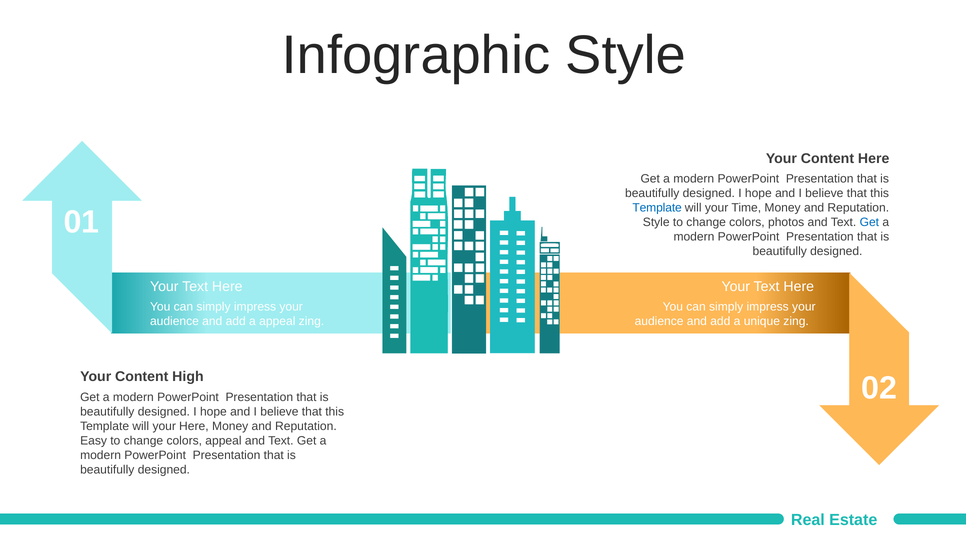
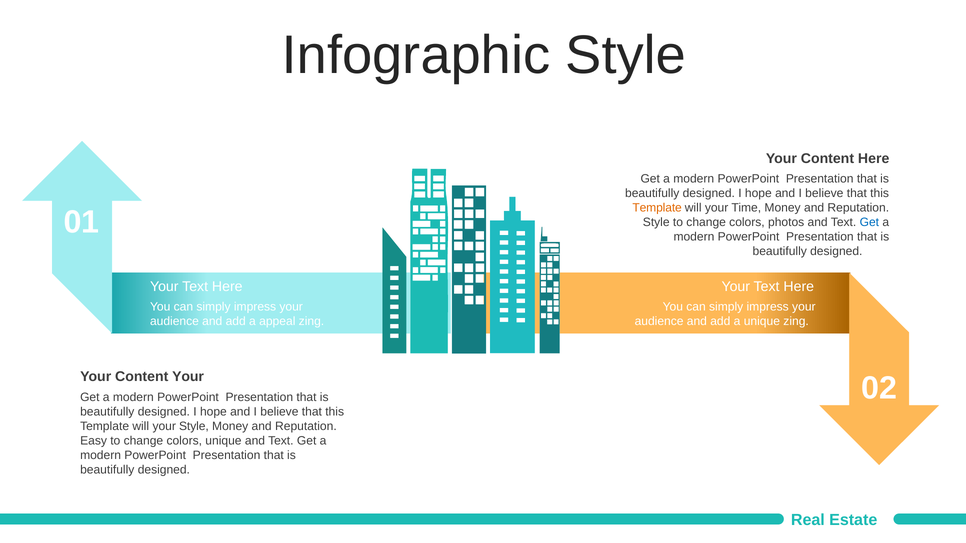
Template colour: blue -> orange (657, 208)
Content High: High -> Your (188, 377)
your Here: Here -> Style (194, 426)
colors appeal: appeal -> unique (223, 441)
